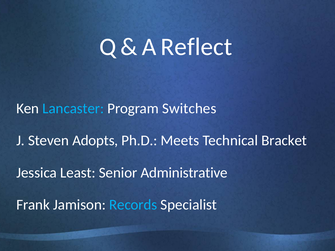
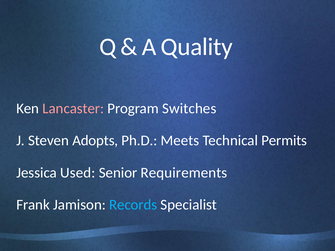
Reflect: Reflect -> Quality (197, 47)
Lancaster colour: light blue -> pink (73, 108)
Bracket: Bracket -> Permits (284, 141)
Least: Least -> Used (78, 173)
Administrative: Administrative -> Requirements (184, 173)
